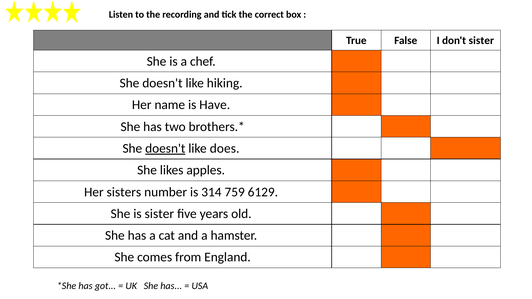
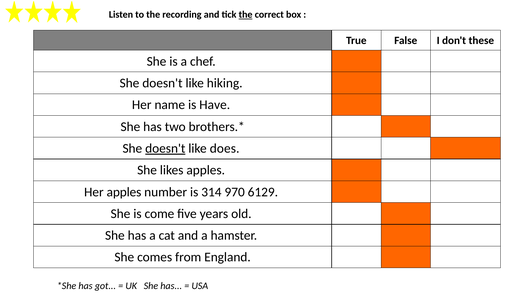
the underline: none -> present (246, 15)
don't sister: sister -> these (481, 40)
Her sisters: sisters -> apples (124, 192)
759: 759 -> 970 (235, 192)
is sister: sister -> come (159, 214)
